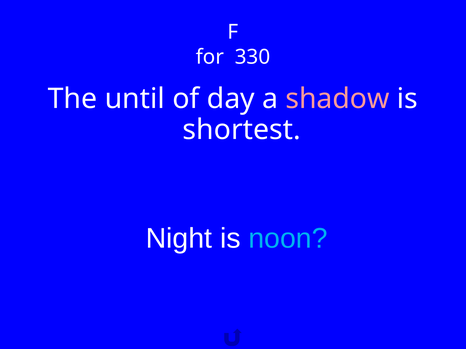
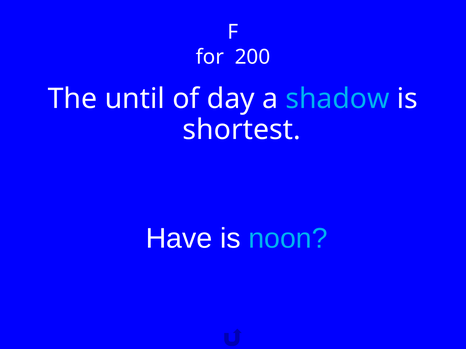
330: 330 -> 200 (252, 57)
shadow colour: pink -> light blue (338, 99)
Night: Night -> Have (179, 239)
